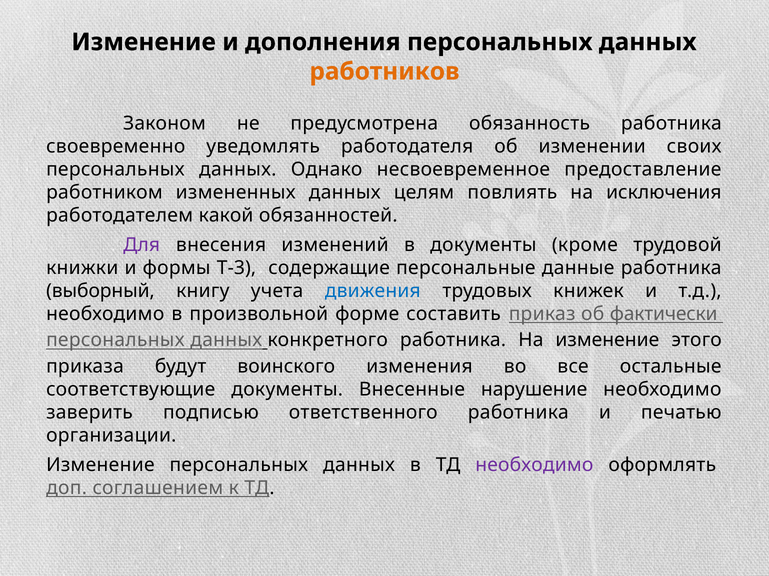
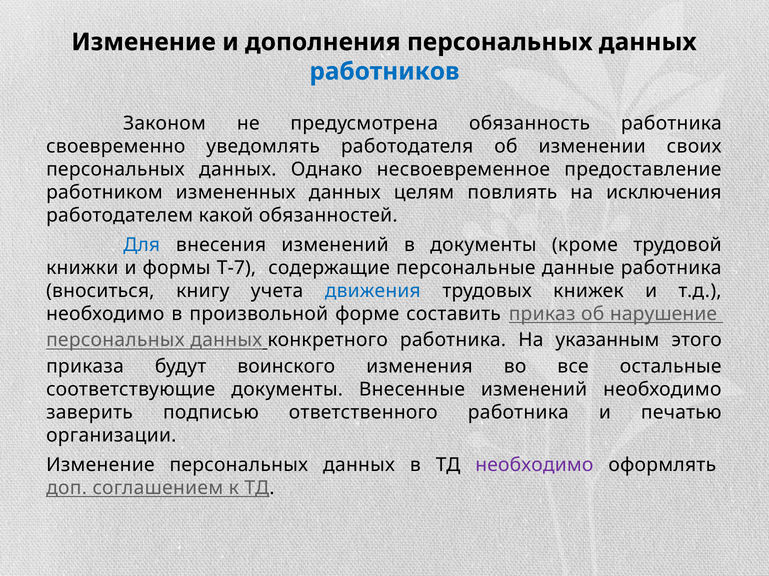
работников colour: orange -> blue (384, 72)
Для colour: purple -> blue (142, 245)
Т-3: Т-3 -> Т-7 (236, 268)
выборный: выборный -> вноситься (100, 291)
фактически: фактически -> нарушение (664, 314)
На изменение: изменение -> указанным (607, 341)
Внесенные нарушение: нарушение -> изменений (534, 390)
